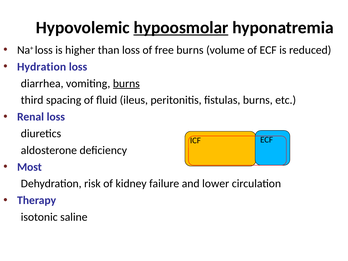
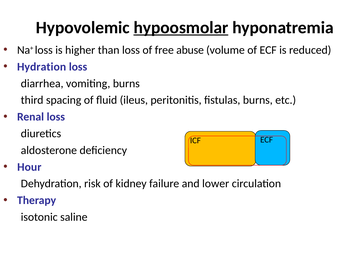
free burns: burns -> abuse (190, 50)
burns underline: present -> none (126, 83)
Most: Most -> Hour (29, 167)
